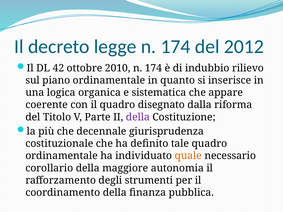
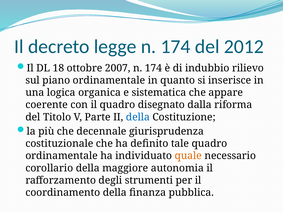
42: 42 -> 18 (58, 68)
2010: 2010 -> 2007 (118, 68)
della colour: purple -> blue (138, 117)
